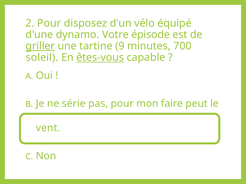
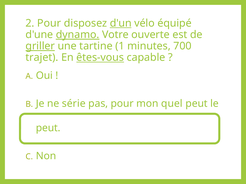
d'un underline: none -> present (121, 23)
dynamo underline: none -> present (78, 35)
épisode: épisode -> ouverte (151, 35)
9: 9 -> 1 (120, 46)
soleil: soleil -> trajet (42, 58)
faire: faire -> quel (172, 104)
vent: vent -> peut (48, 128)
